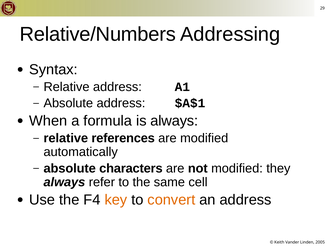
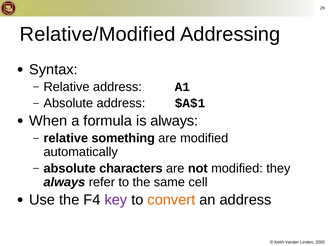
Relative/Numbers: Relative/Numbers -> Relative/Modified (98, 34)
references: references -> something (123, 138)
key colour: orange -> purple (116, 200)
